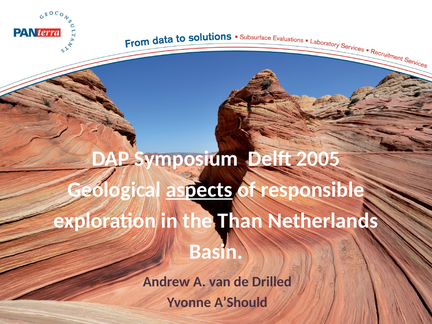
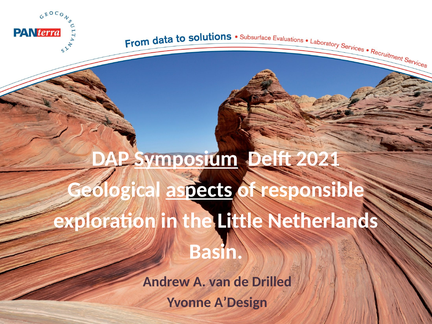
Symposium underline: none -> present (186, 159)
2005: 2005 -> 2021 (318, 159)
Than: Than -> Little (240, 221)
A’Should: A’Should -> A’Design (241, 302)
